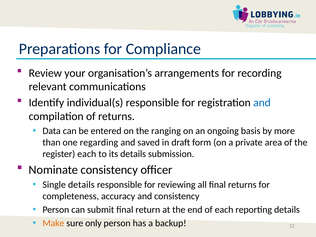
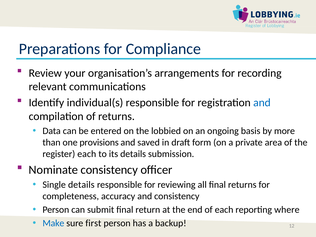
ranging: ranging -> lobbied (166, 131)
regarding: regarding -> provisions (99, 142)
reporting details: details -> where (287, 210)
Make colour: orange -> blue (53, 223)
only: only -> first (93, 223)
